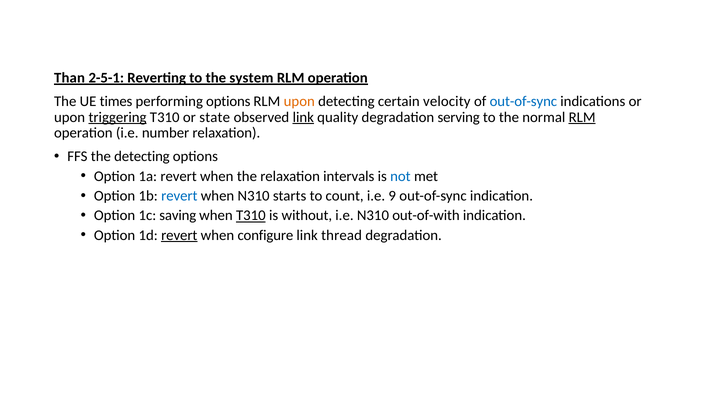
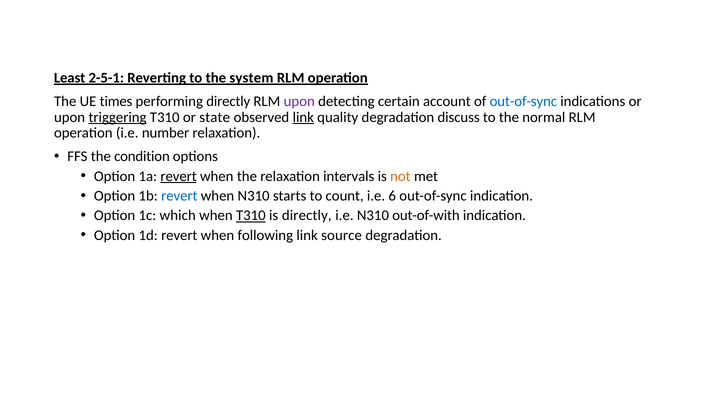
Than: Than -> Least (70, 78)
performing options: options -> directly (228, 101)
upon colour: orange -> purple (299, 101)
velocity: velocity -> account (447, 101)
serving: serving -> discuss (459, 117)
RLM underline: present -> none (582, 117)
the detecting: detecting -> condition (142, 156)
revert underline: none -> present (179, 176)
not colour: blue -> orange (400, 176)
9: 9 -> 6 (392, 196)
saving: saving -> which (178, 215)
is without: without -> directly (307, 215)
revert underline: present -> none (179, 235)
configure: configure -> following (265, 235)
thread: thread -> source (342, 235)
